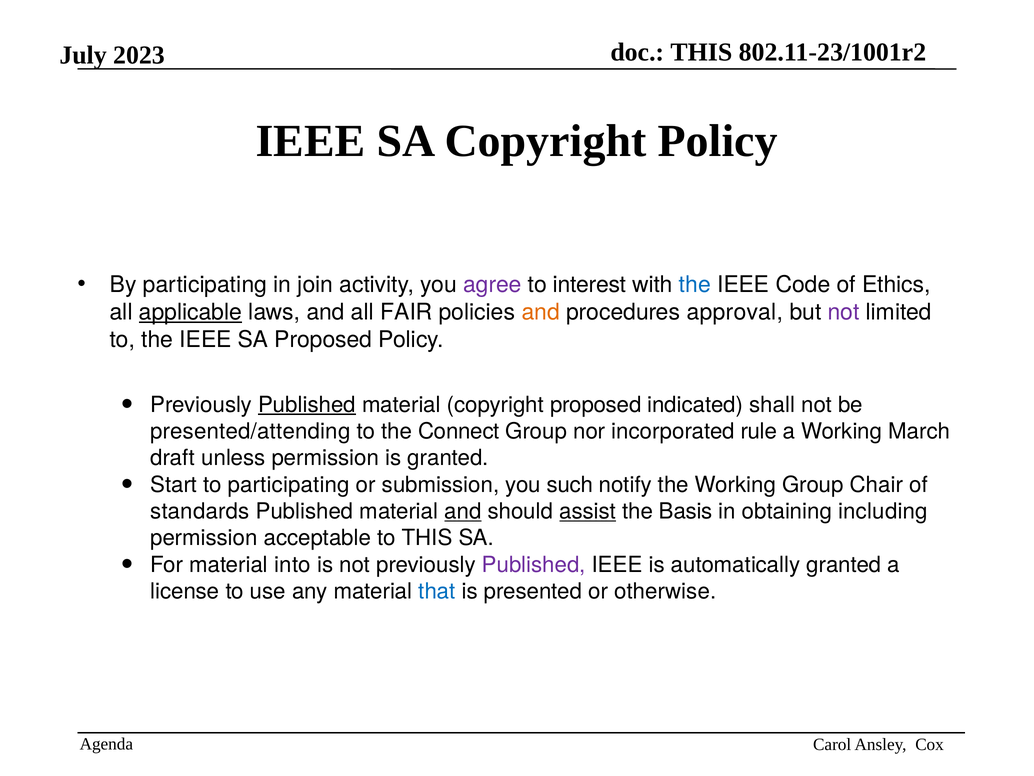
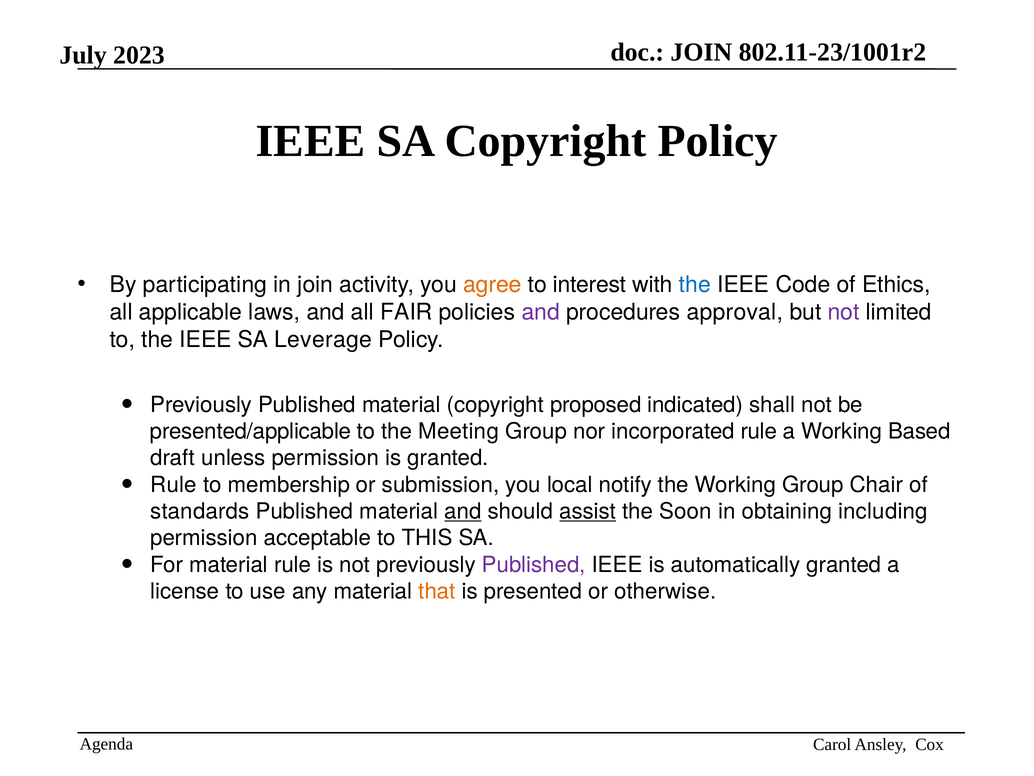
THIS: THIS -> JOIN (701, 52)
agree colour: purple -> orange (492, 285)
applicable underline: present -> none (190, 312)
and colour: orange -> purple (541, 312)
SA Proposed: Proposed -> Leverage (323, 340)
Published underline: present -> none (307, 404)
presented/attending: presented/attending -> presented/applicable (251, 431)
Connect: Connect -> Meeting (459, 431)
March: March -> Based (919, 431)
Start: Start -> Rule (174, 484)
to participating: participating -> membership (289, 484)
such: such -> local (570, 484)
Basis: Basis -> Soon (686, 511)
material into: into -> rule (293, 564)
that colour: blue -> orange (437, 591)
